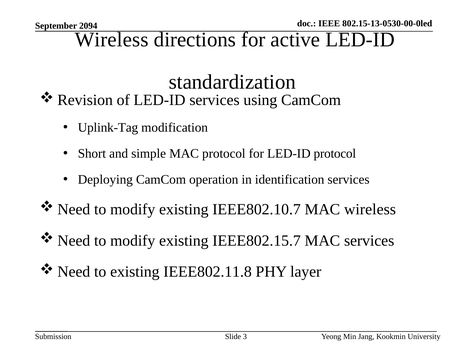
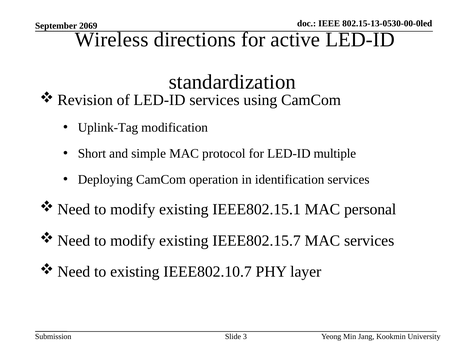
2094: 2094 -> 2069 (88, 26)
LED-ID protocol: protocol -> multiple (335, 154)
IEEE802.10.7: IEEE802.10.7 -> IEEE802.15.1 (257, 209)
MAC wireless: wireless -> personal (370, 209)
IEEE802.11.8: IEEE802.11.8 -> IEEE802.10.7 (208, 272)
